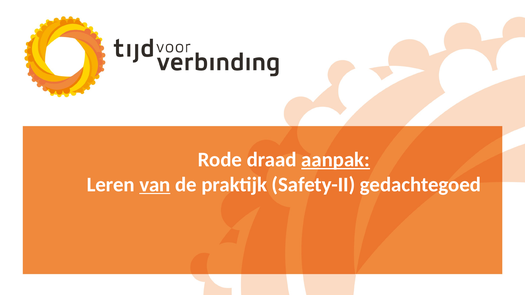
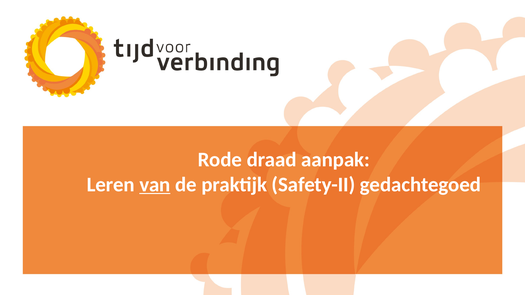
aanpak underline: present -> none (336, 160)
